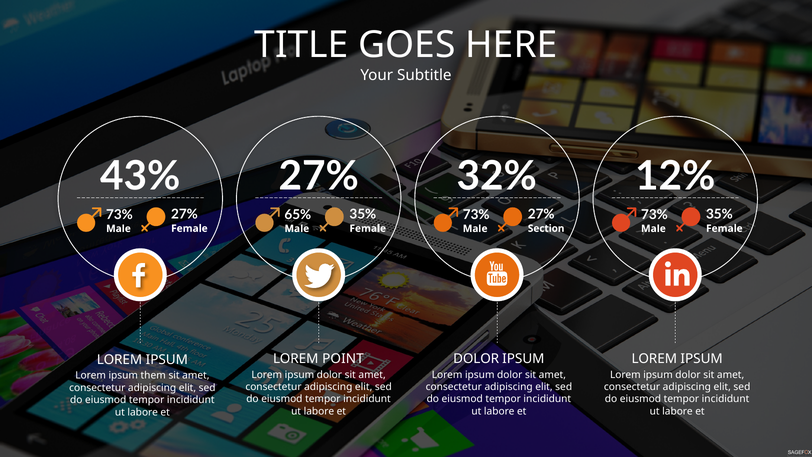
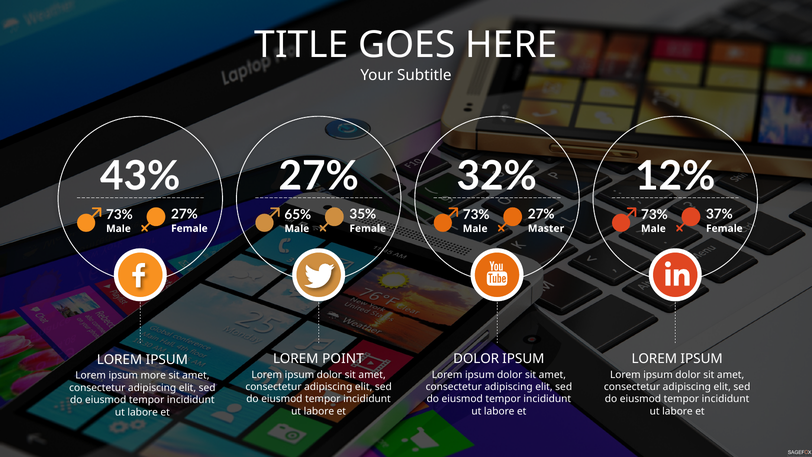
35%: 35% -> 37% (719, 214)
Section: Section -> Master (546, 228)
them: them -> more (153, 375)
